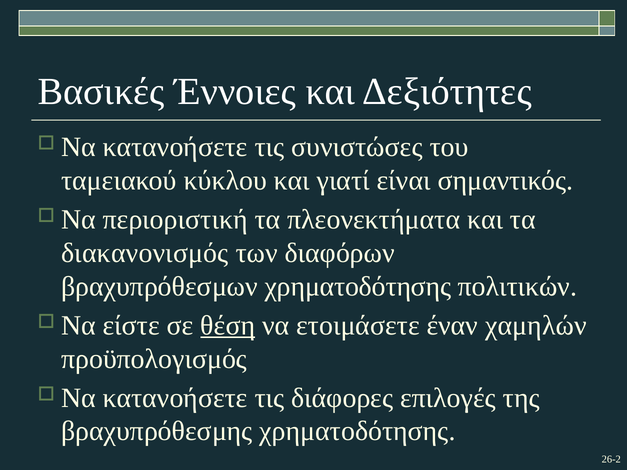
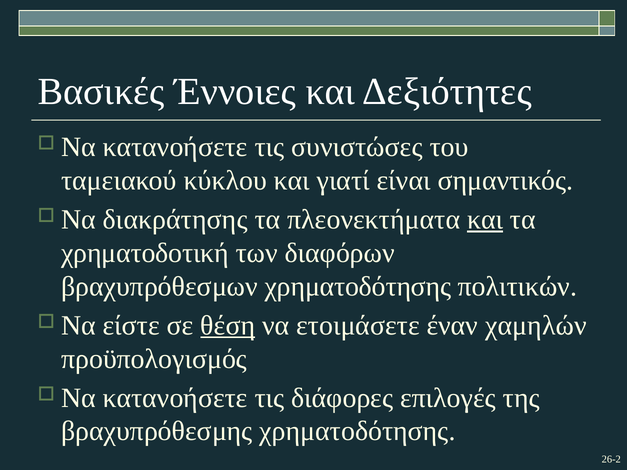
περιοριστική: περιοριστική -> διακράτησης (175, 220)
και underline: none -> present (485, 220)
διακανονισμός: διακανονισμός -> χρηματοδοτική (145, 253)
